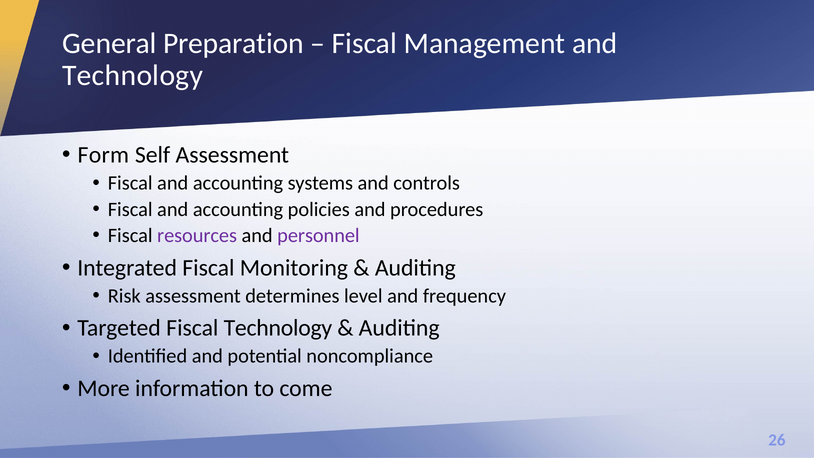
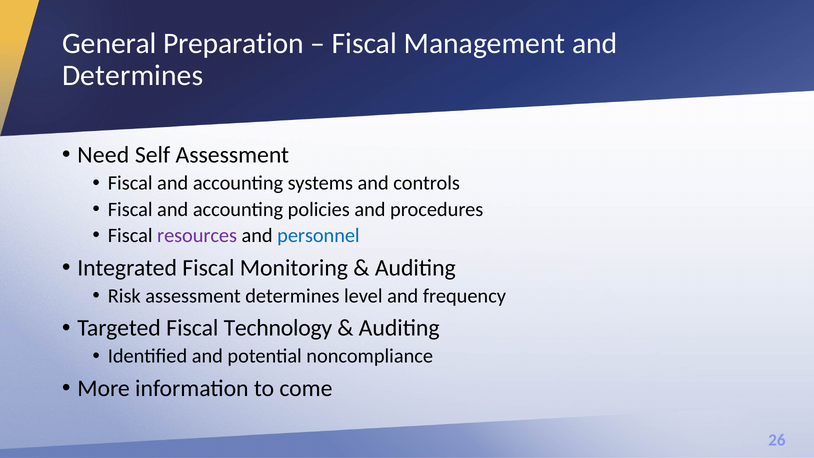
Technology: Technology -> Determines (133, 75)
Form: Form -> Need (103, 155)
personnel colour: purple -> blue (318, 235)
